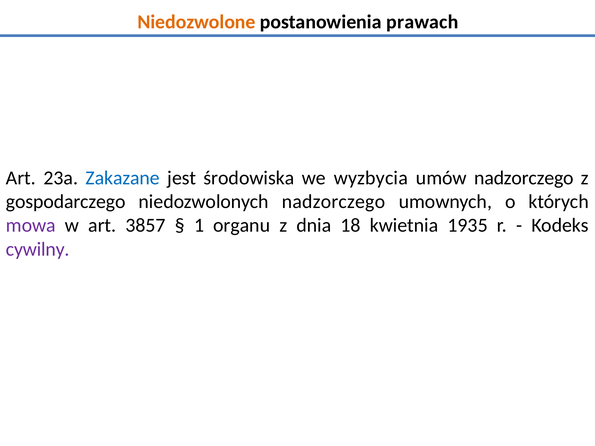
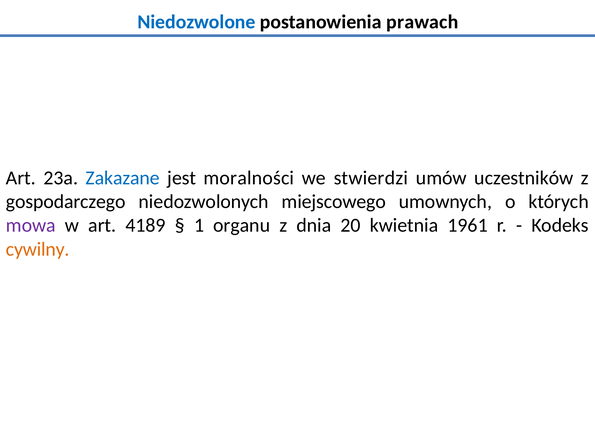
Niedozwolone colour: orange -> blue (196, 22)
środowiska: środowiska -> moralności (249, 178)
wyzbycia: wyzbycia -> stwierdzi (371, 178)
umów nadzorczego: nadzorczego -> uczestników (524, 178)
niedozwolonych nadzorczego: nadzorczego -> miejscowego (334, 202)
3857: 3857 -> 4189 (146, 226)
18: 18 -> 20 (350, 226)
1935: 1935 -> 1961 (468, 226)
cywilny colour: purple -> orange (38, 249)
